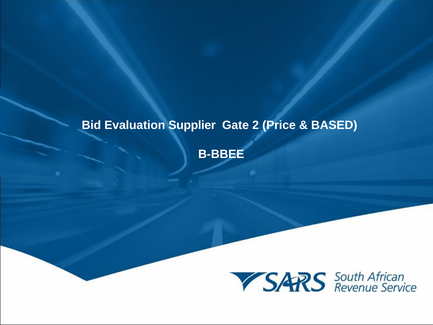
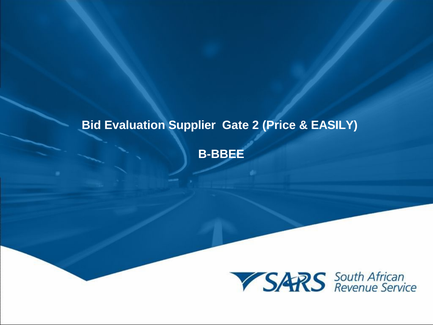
BASED: BASED -> EASILY (334, 125)
